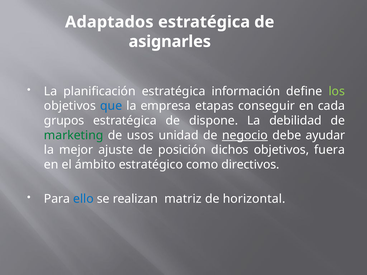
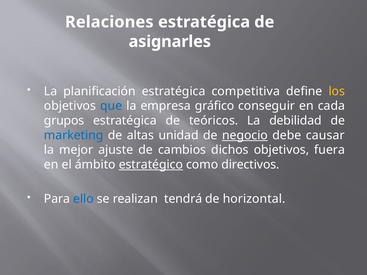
Adaptados: Adaptados -> Relaciones (109, 22)
información: información -> competitiva (246, 91)
los colour: light green -> yellow (337, 91)
etapas: etapas -> gráfico (215, 106)
dispone: dispone -> teóricos (214, 121)
marketing colour: green -> blue (74, 135)
usos: usos -> altas (140, 135)
ayudar: ayudar -> causar (325, 135)
posición: posición -> cambios (182, 150)
estratégico underline: none -> present (151, 165)
matriz: matriz -> tendrá (183, 199)
